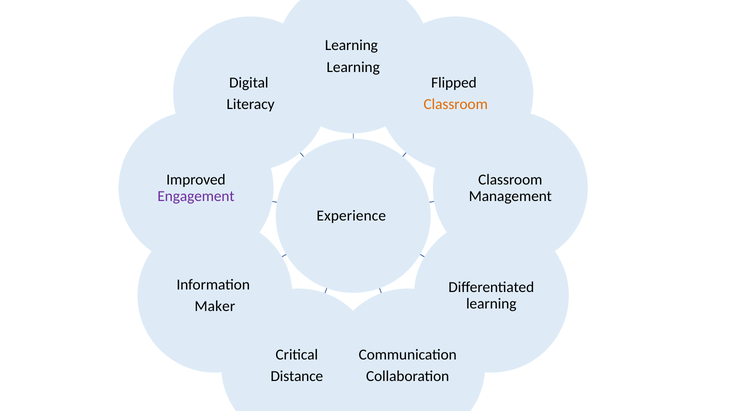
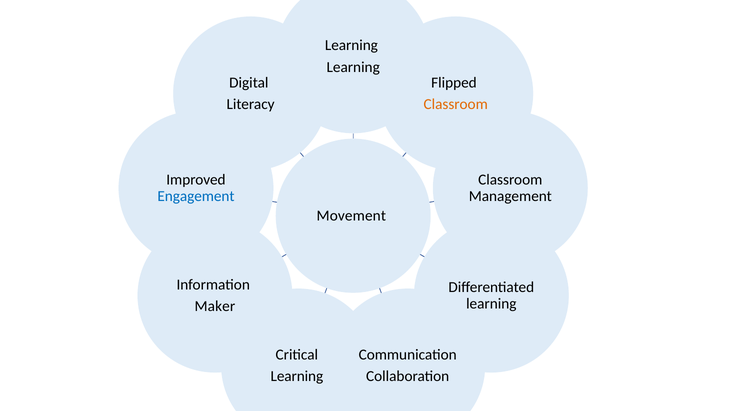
Engagement colour: purple -> blue (196, 196)
Experience: Experience -> Movement (351, 216)
Distance: Distance -> Learning (297, 377)
